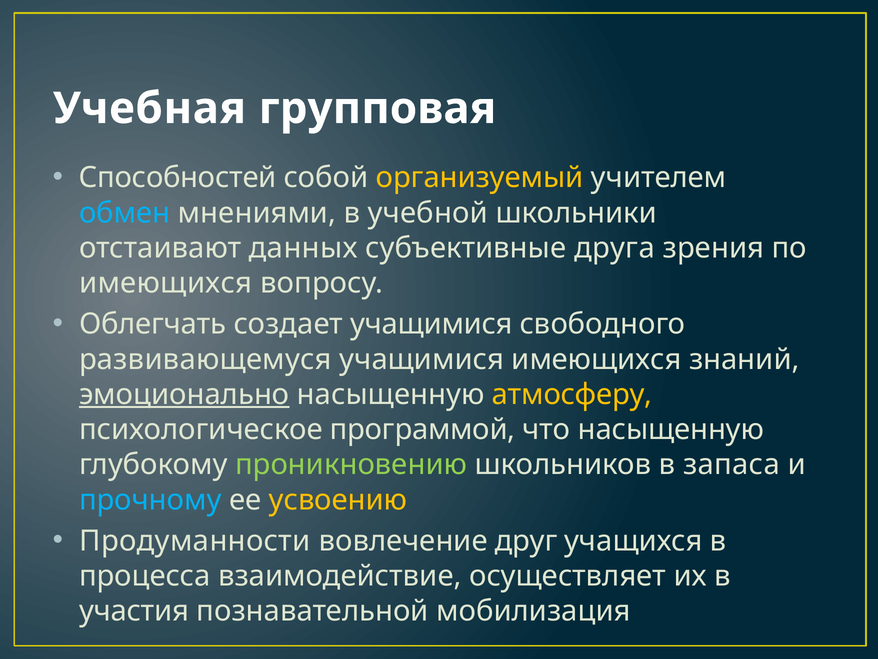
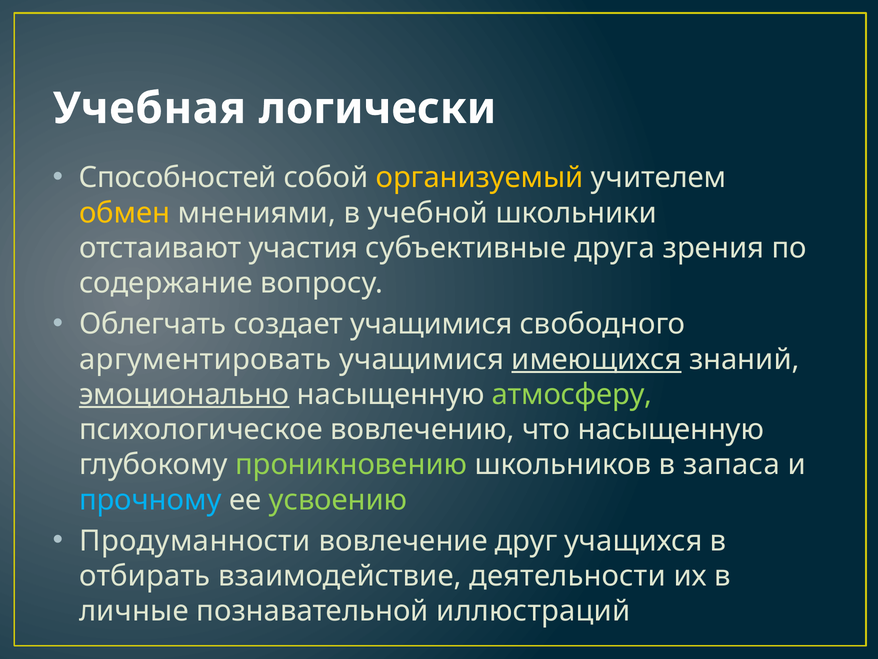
групповая: групповая -> логически (378, 108)
обмен colour: light blue -> yellow (125, 213)
данных: данных -> участия (303, 248)
имеющихся: имеющихся -> содержание (166, 283)
развивающемуся: развивающемуся -> аргументировать (205, 359)
имеющихся underline: none -> present (596, 359)
атмосферу colour: yellow -> light green (572, 394)
программой: программой -> вовлечению (422, 429)
усвоению colour: yellow -> light green (338, 500)
процесса: процесса -> отбирать (145, 576)
осуществляет: осуществляет -> деятельности (568, 576)
участия: участия -> личные (134, 611)
мобилизация: мобилизация -> иллюстраций (533, 611)
